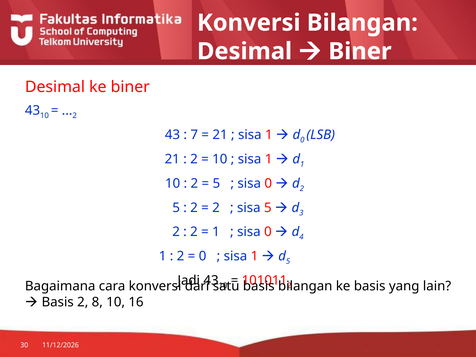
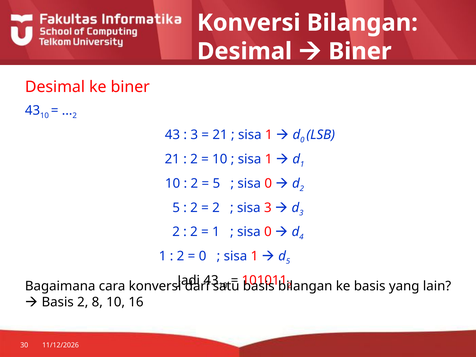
7: 7 -> 3 (194, 135)
sisa 5: 5 -> 3 (268, 208)
